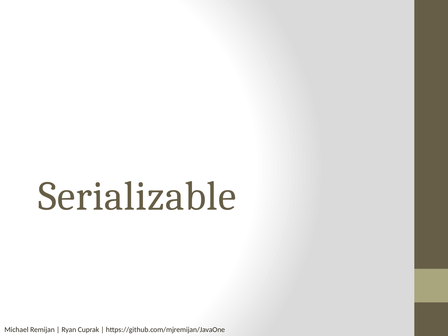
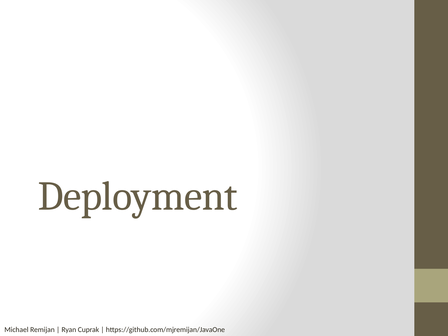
Serializable: Serializable -> Deployment (138, 196)
